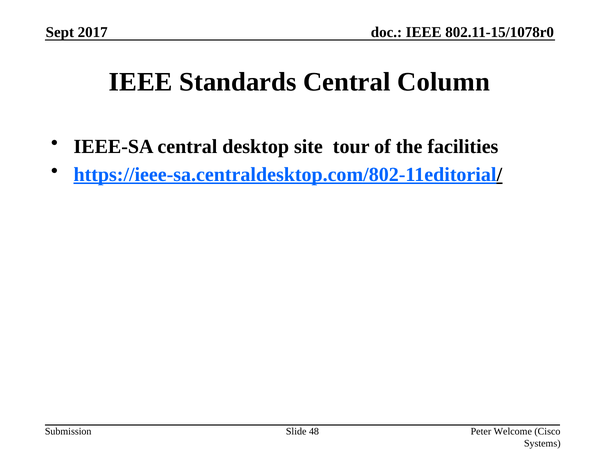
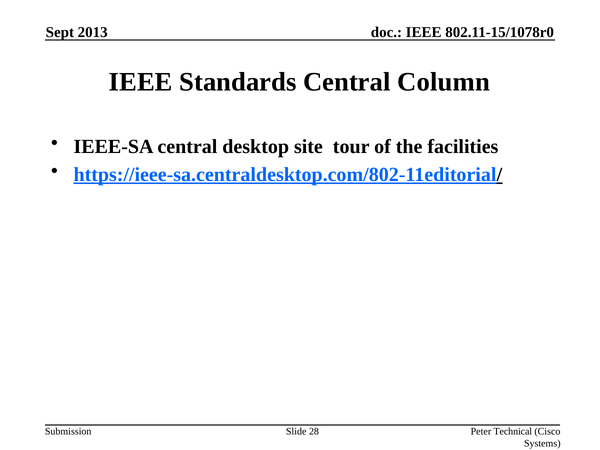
2017: 2017 -> 2013 (93, 32)
48: 48 -> 28 (314, 432)
Welcome: Welcome -> Technical (513, 432)
